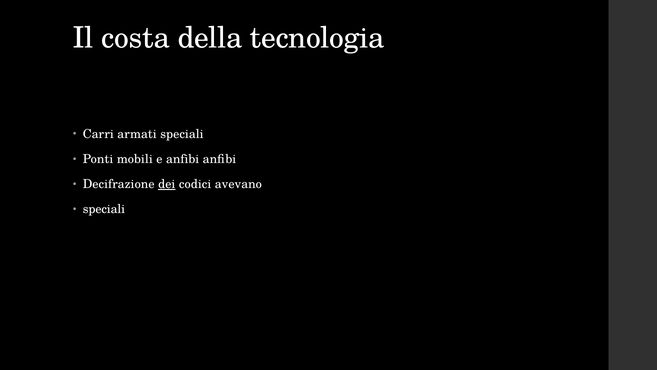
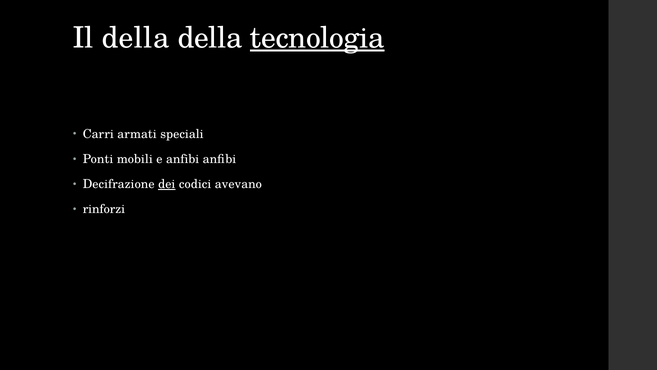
Il costa: costa -> della (136, 38)
tecnologia underline: none -> present (317, 38)
speciali: speciali -> rinforzi (104, 209)
